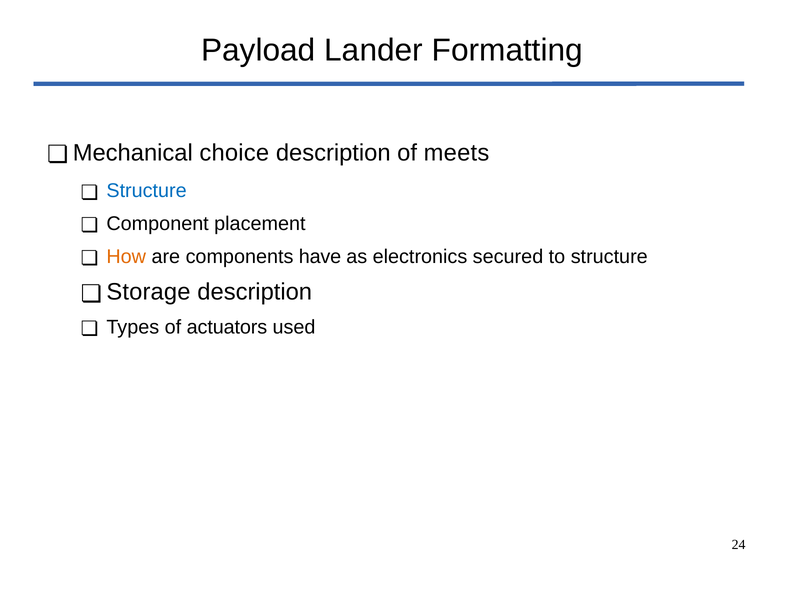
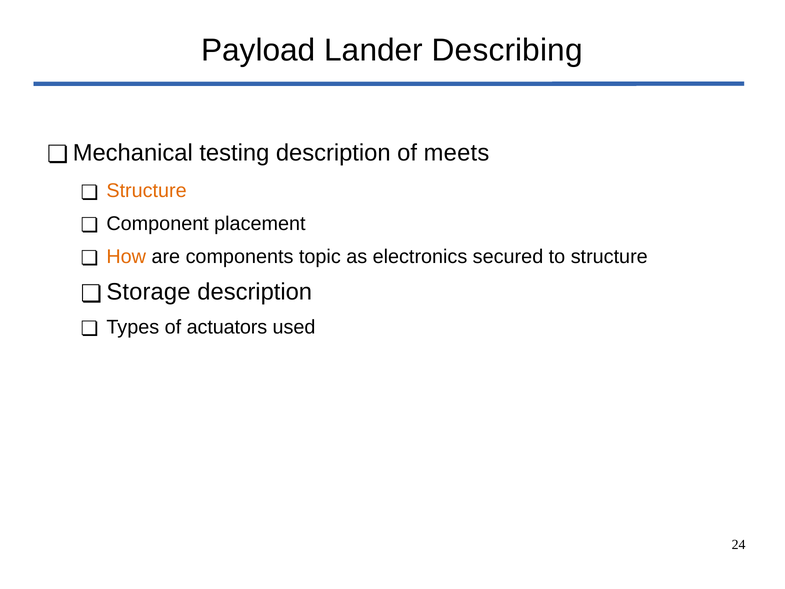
Formatting: Formatting -> Describing (507, 50)
choice: choice -> testing (234, 153)
Structure colour: blue -> orange (147, 191)
have: have -> topic (320, 257)
